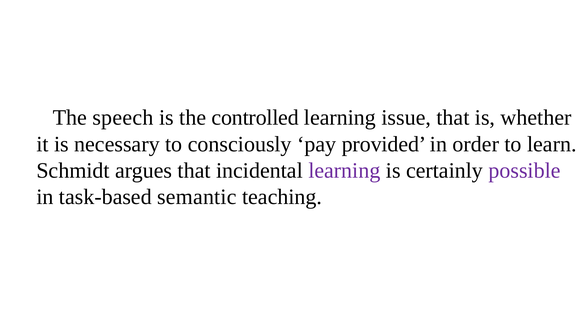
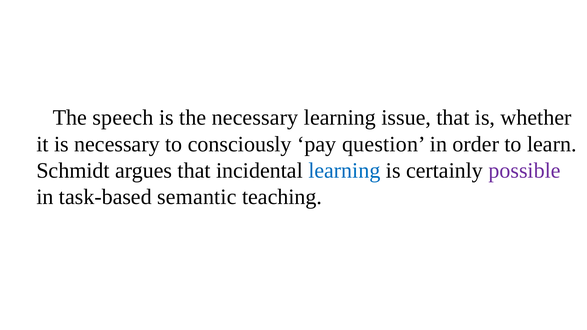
the controlled: controlled -> necessary (255, 118)
provided: provided -> question (384, 144)
learning colour: purple -> blue (344, 171)
